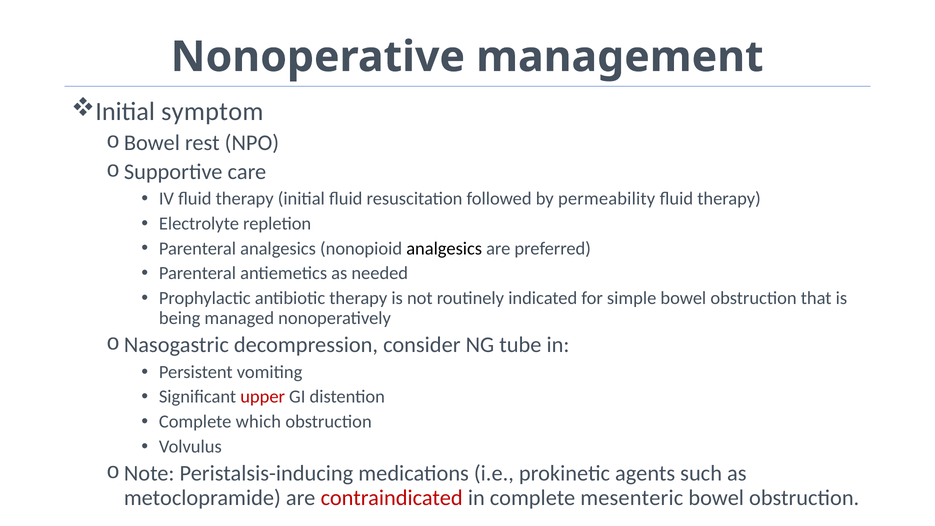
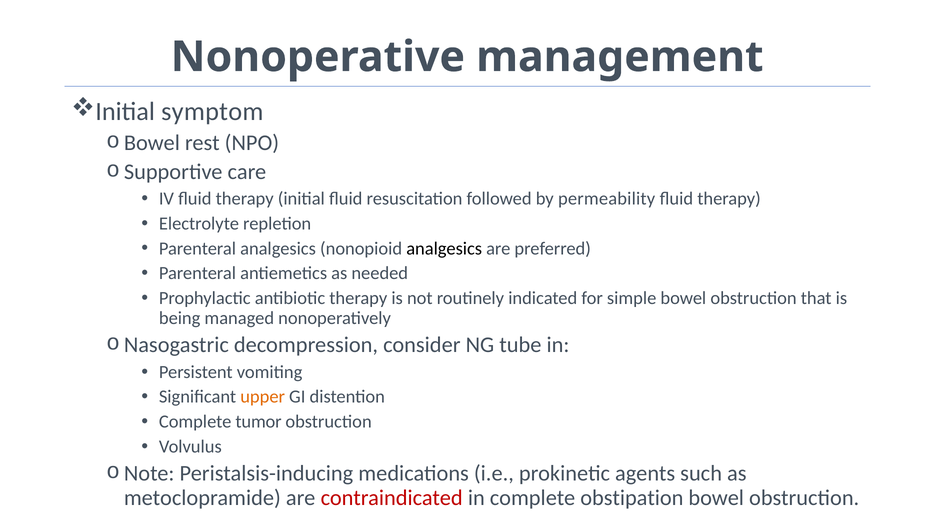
upper colour: red -> orange (263, 397)
which: which -> tumor (259, 422)
mesenteric: mesenteric -> obstipation (632, 498)
